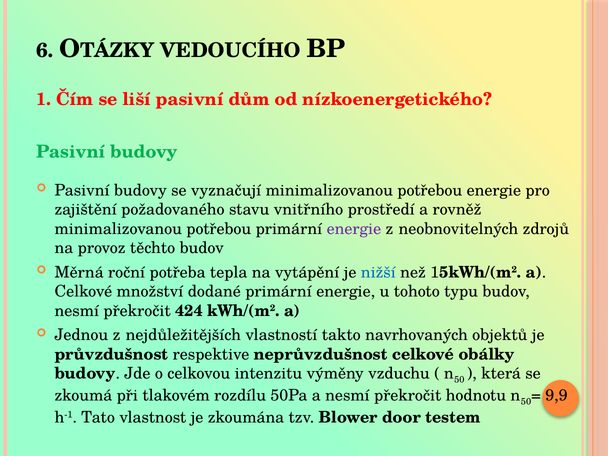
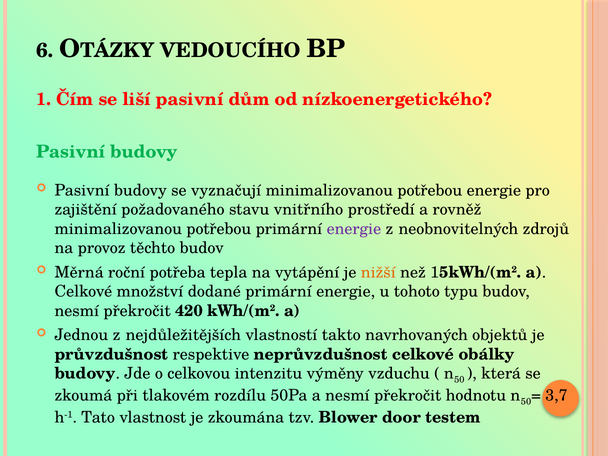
nižší colour: blue -> orange (378, 272)
424: 424 -> 420 (189, 311)
9,9: 9,9 -> 3,7 (556, 396)
